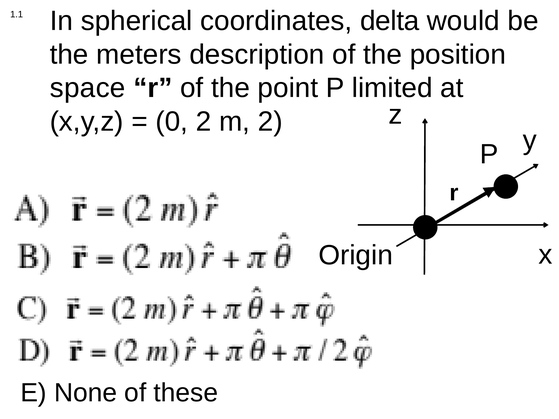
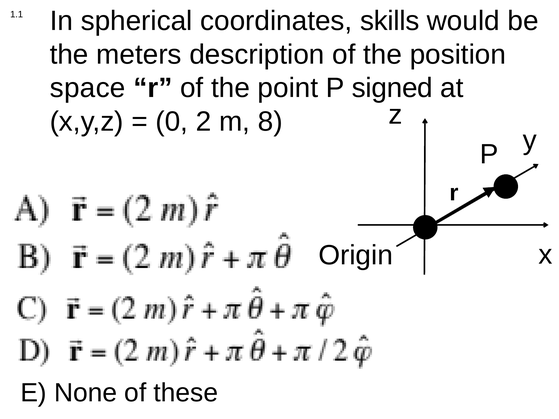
delta: delta -> skills (390, 21)
limited: limited -> signed (392, 88)
m 2: 2 -> 8 (270, 122)
